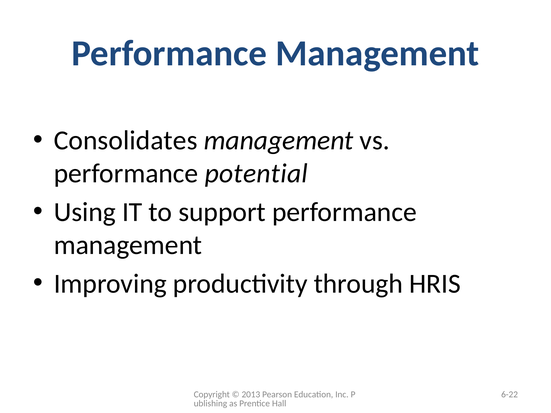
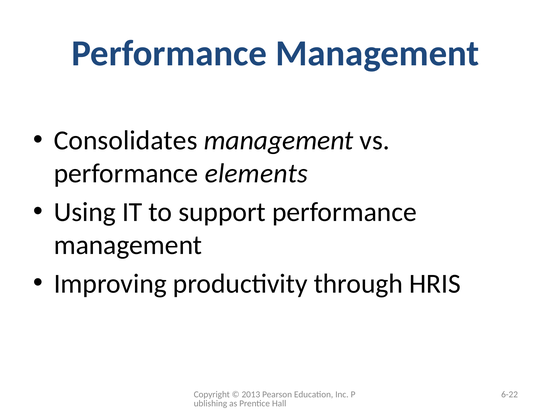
potential: potential -> elements (256, 174)
